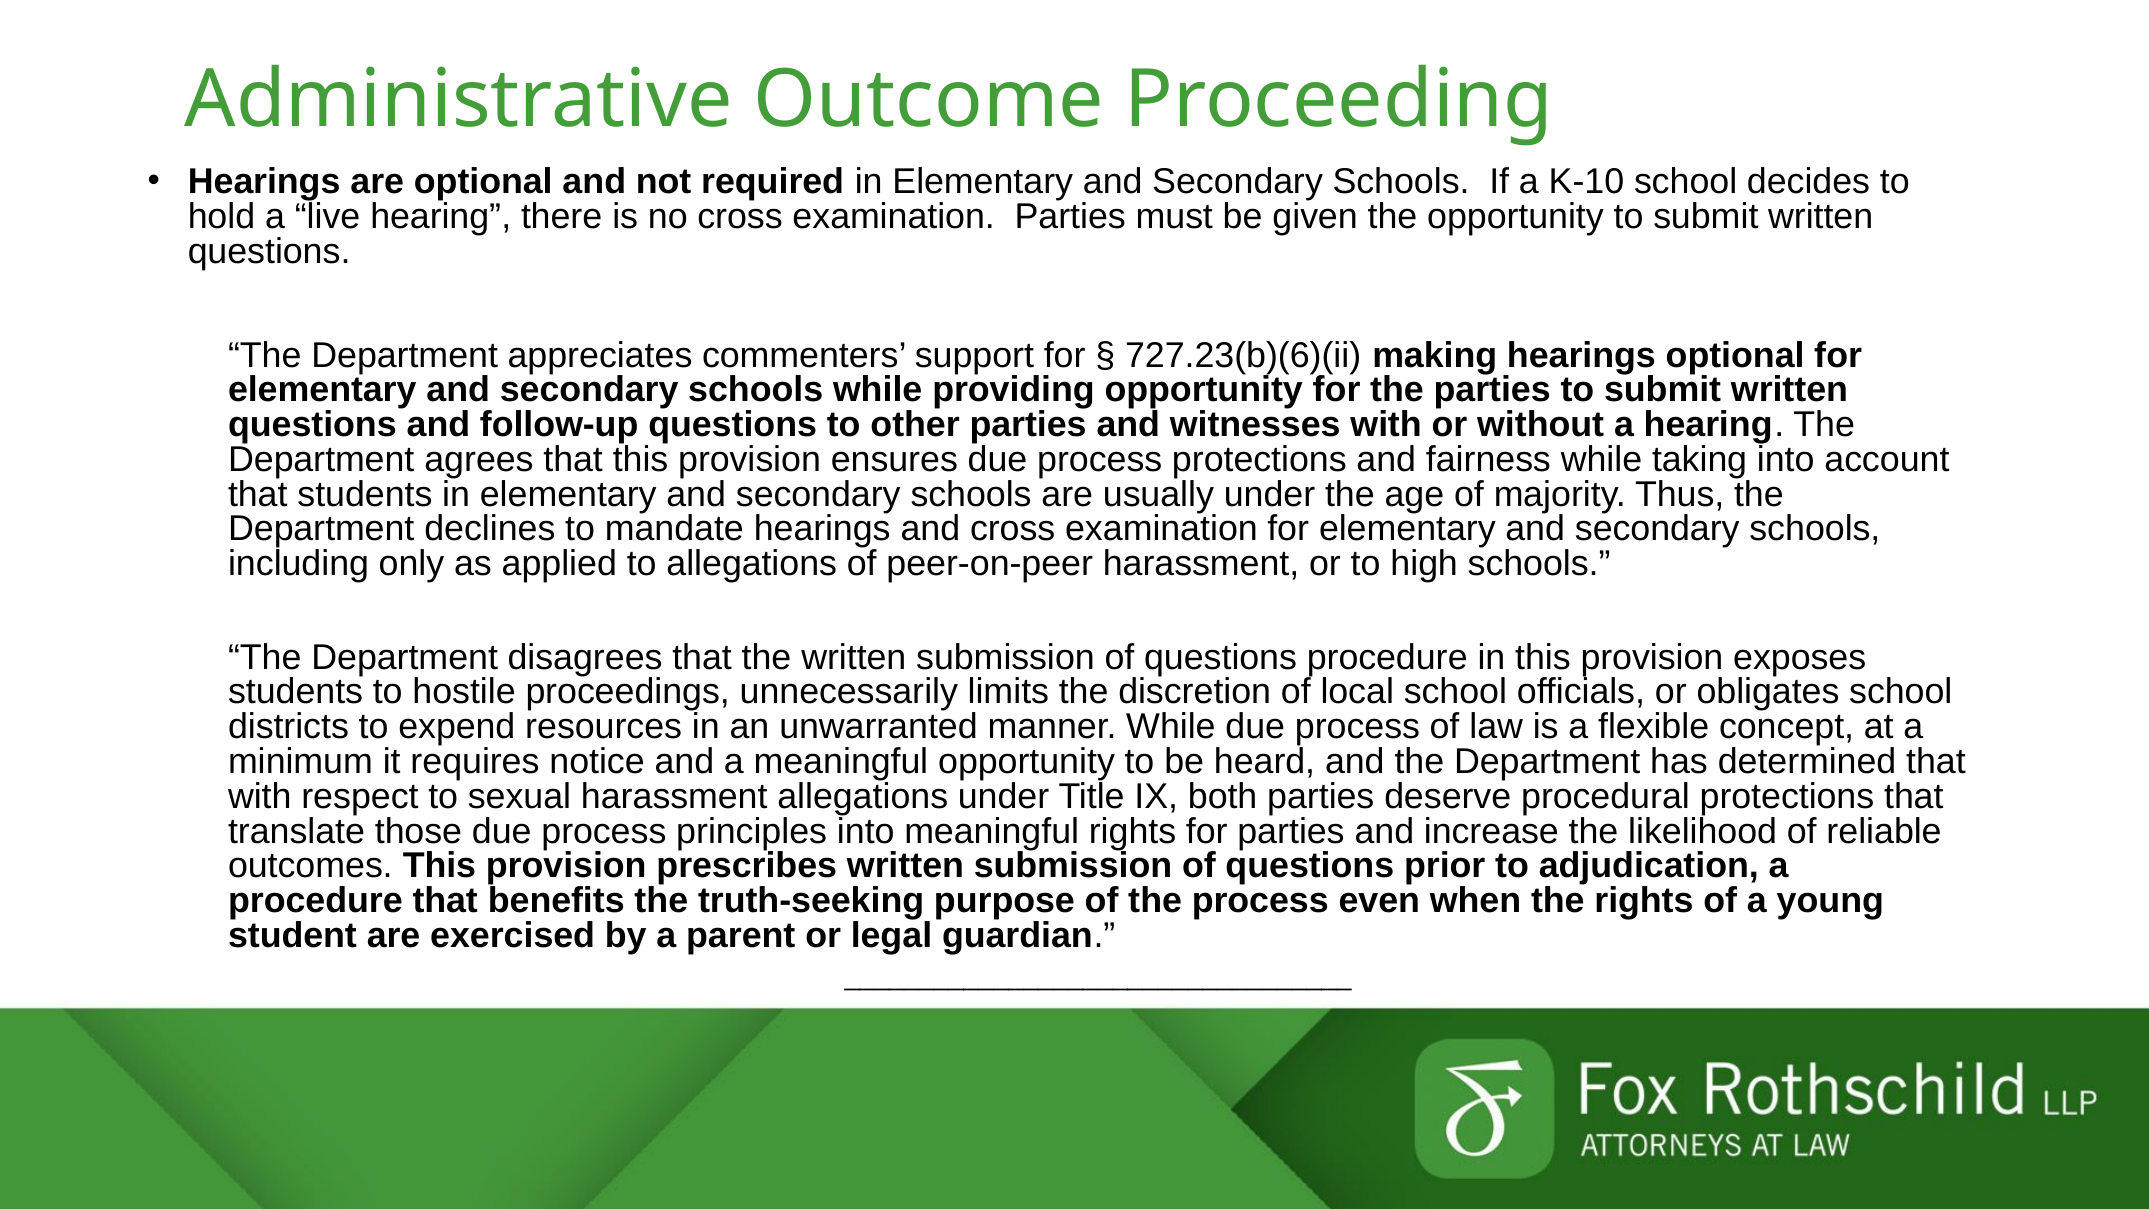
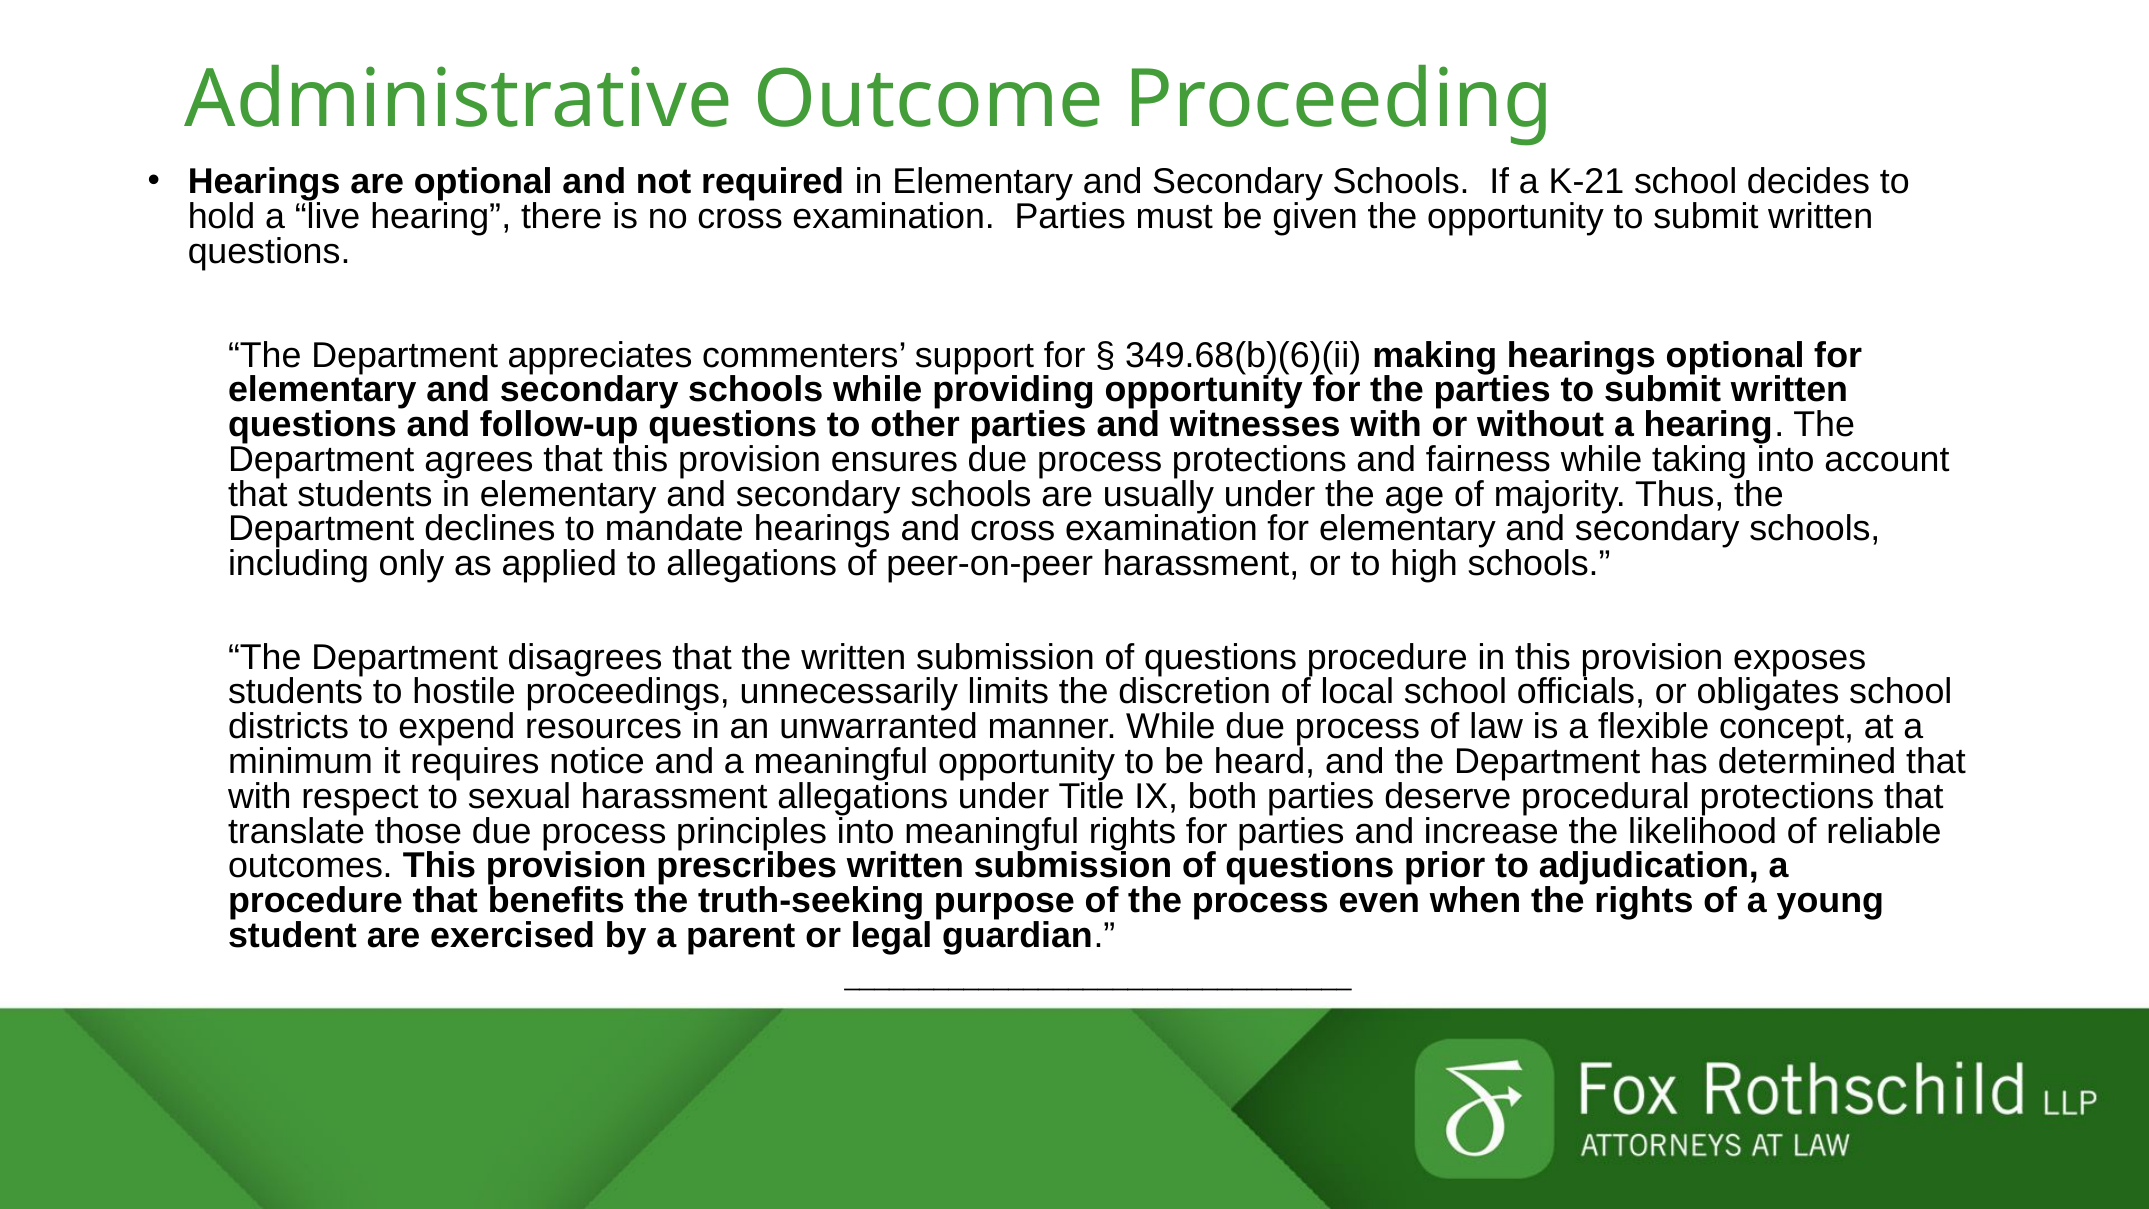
K-10: K-10 -> K-21 (1586, 182)
727.23(b)(6)(ii: 727.23(b)(6)(ii -> 349.68(b)(6)(ii (1243, 355)
